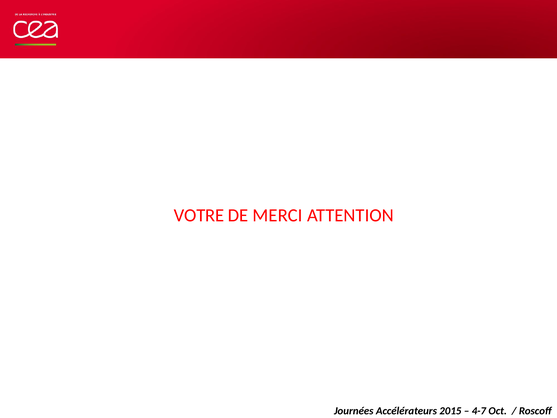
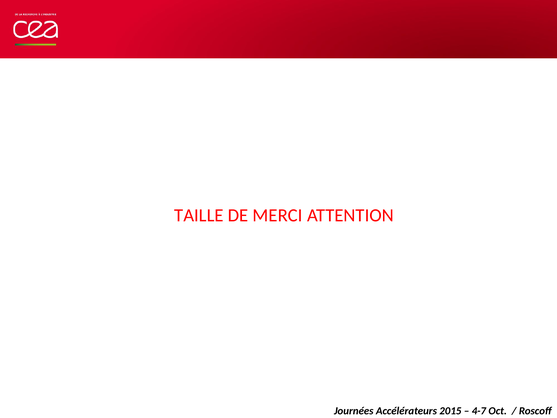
VOTRE: VOTRE -> TAILLE (199, 215)
